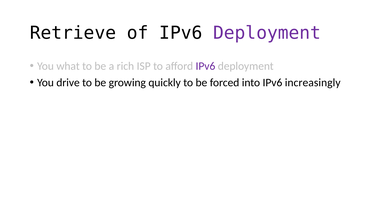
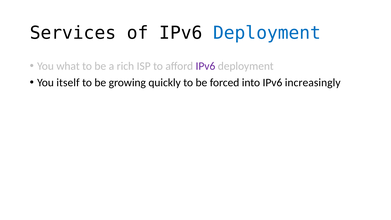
Retrieve: Retrieve -> Services (73, 33)
Deployment colour: purple -> blue (267, 33)
drive: drive -> itself (68, 83)
